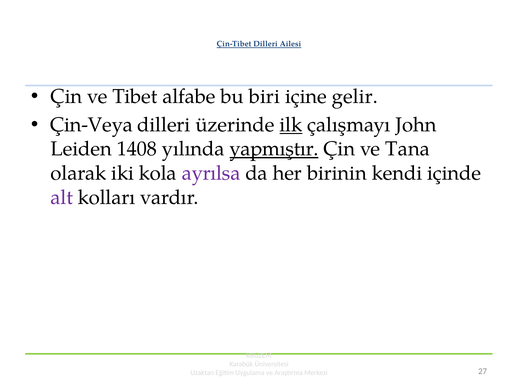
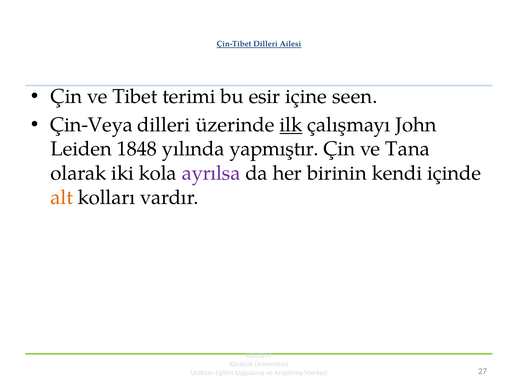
alfabe: alfabe -> terimi (189, 96)
biri: biri -> esir (264, 96)
gelir: gelir -> seen (355, 96)
1408: 1408 -> 1848 (137, 149)
yapmıştır underline: present -> none (274, 149)
alt colour: purple -> orange (62, 197)
